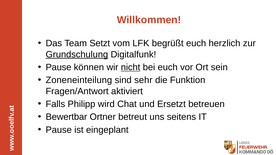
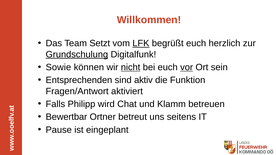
LFK underline: none -> present (141, 43)
Pause: Pause -> Sowie (58, 67)
vor underline: none -> present (187, 67)
Zoneneinteilung: Zoneneinteilung -> Entsprechenden (79, 80)
sehr: sehr -> aktiv (143, 80)
Ersetzt: Ersetzt -> Klamm (171, 104)
